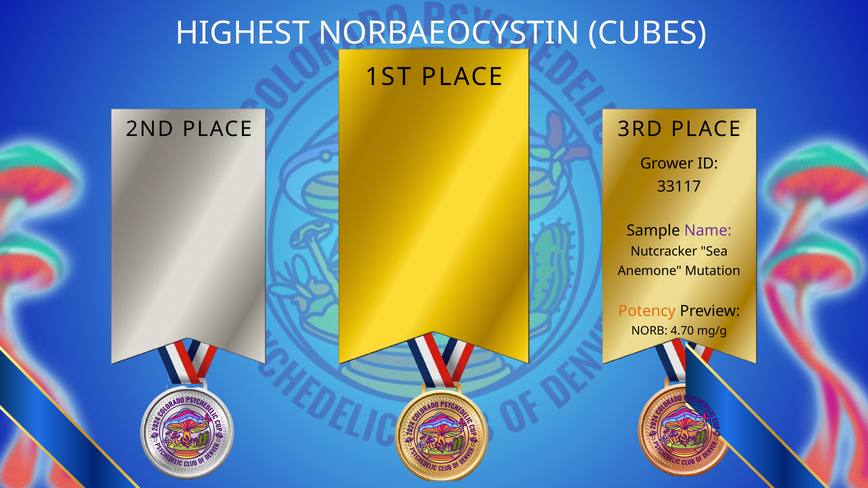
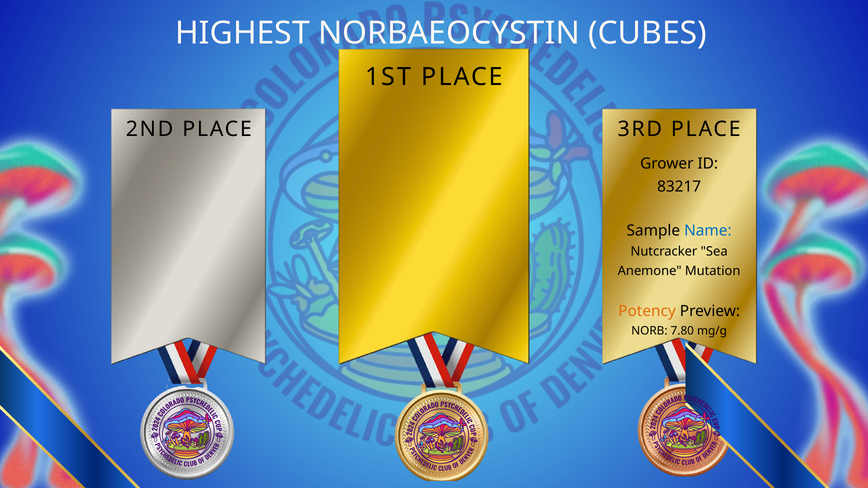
33117: 33117 -> 83217 (679, 187)
Name colour: purple -> blue (708, 231)
4.70: 4.70 -> 7.80 (682, 331)
